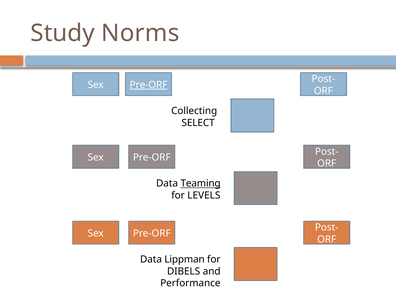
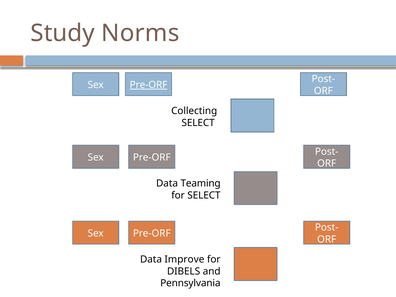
Teaming underline: present -> none (201, 183)
for LEVELS: LEVELS -> SELECT (204, 195)
Lippman: Lippman -> Improve (184, 259)
Performance: Performance -> Pennsylvania (190, 283)
